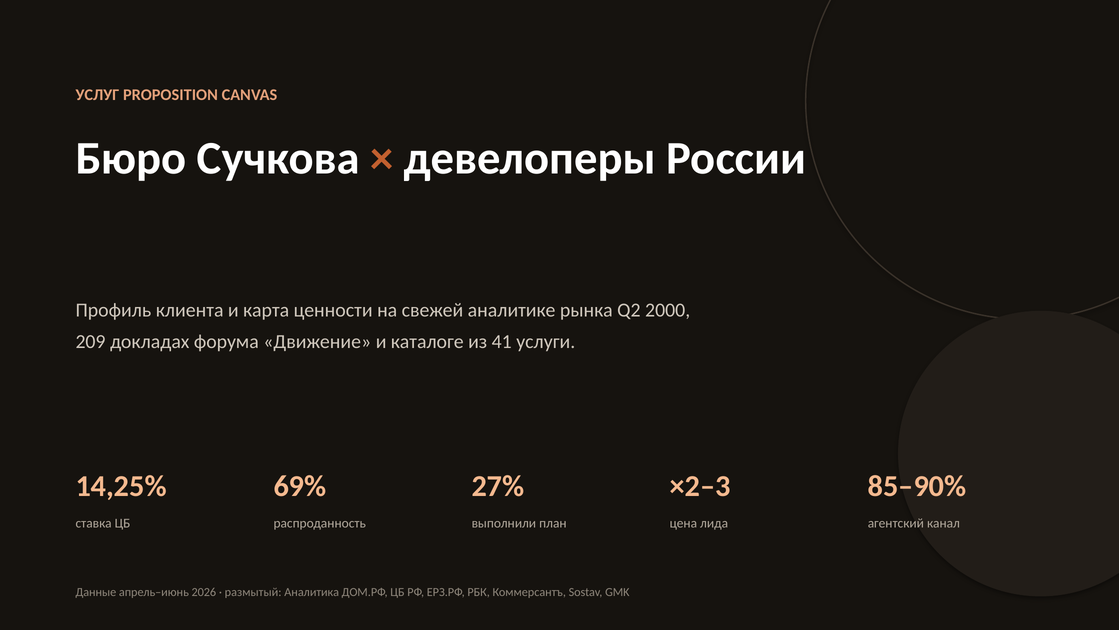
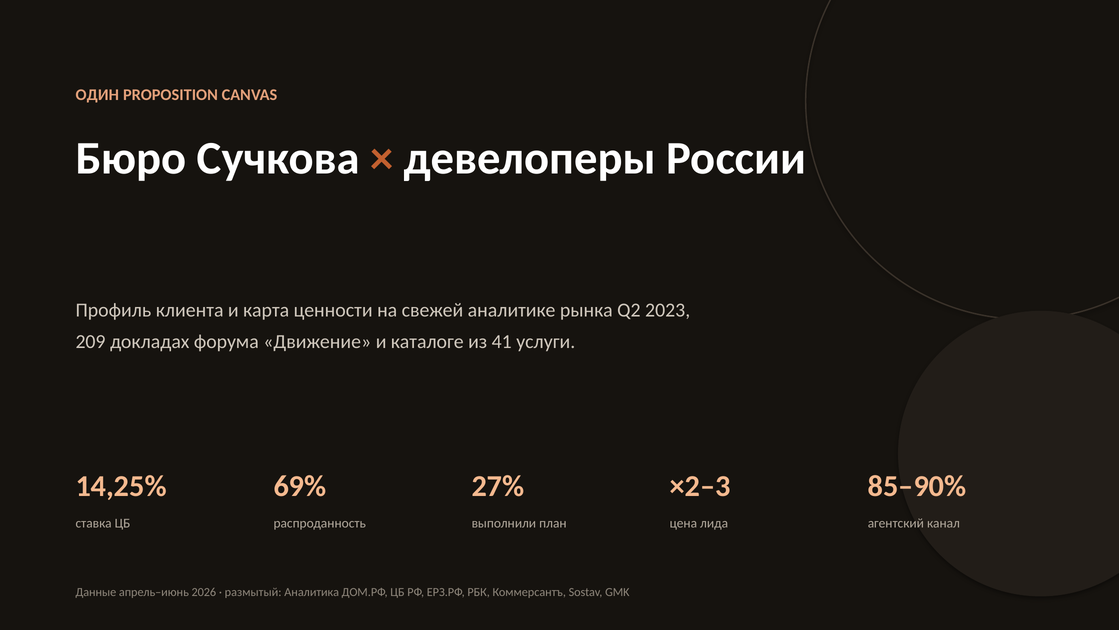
УСЛУГ: УСЛУГ -> ОДИН (97, 95)
2000: 2000 -> 2023 (668, 310)
